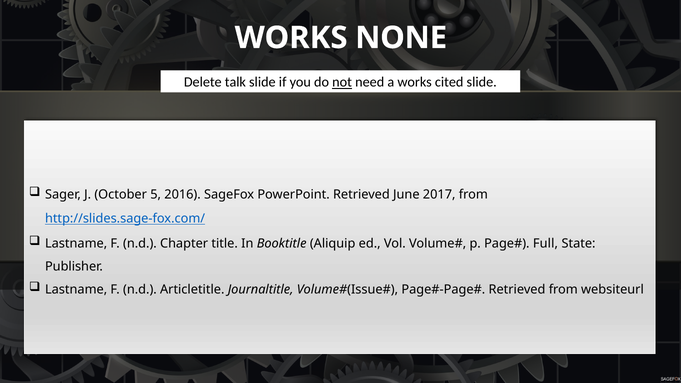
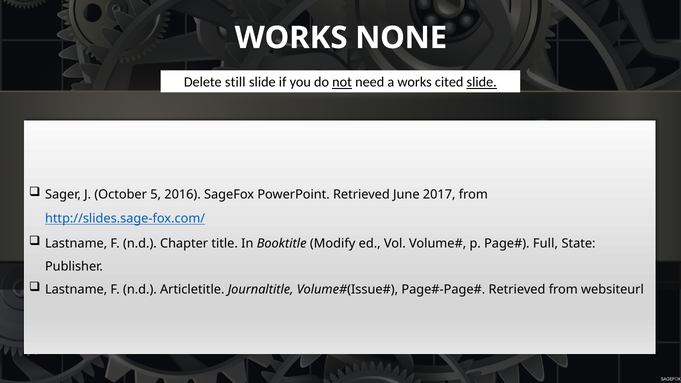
talk: talk -> still (235, 82)
slide underline: none -> present (482, 82)
Aliquip: Aliquip -> Modify (333, 243)
